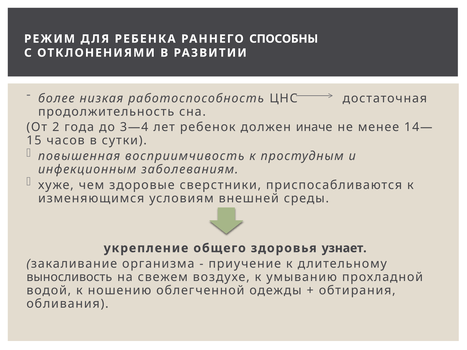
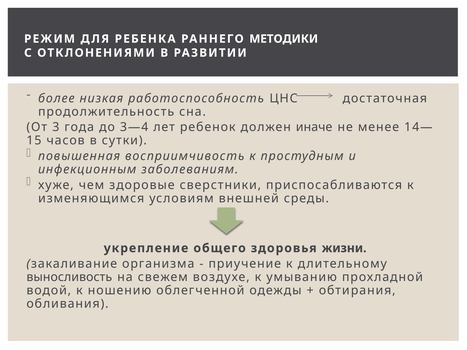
СПОСОБНЫ: СПОСОБНЫ -> МЕТОДИКИ (284, 39)
2: 2 -> 3 (56, 127)
узнает: узнает -> жизни (344, 248)
